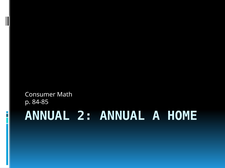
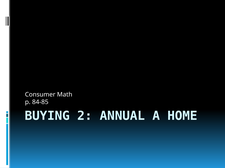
ANNUAL: ANNUAL -> BUYING (47, 116)
